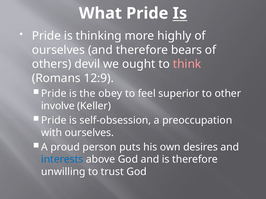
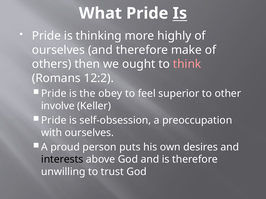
bears: bears -> make (186, 50)
devil: devil -> then (87, 64)
12:9: 12:9 -> 12:2 (99, 78)
interests colour: blue -> black (62, 160)
